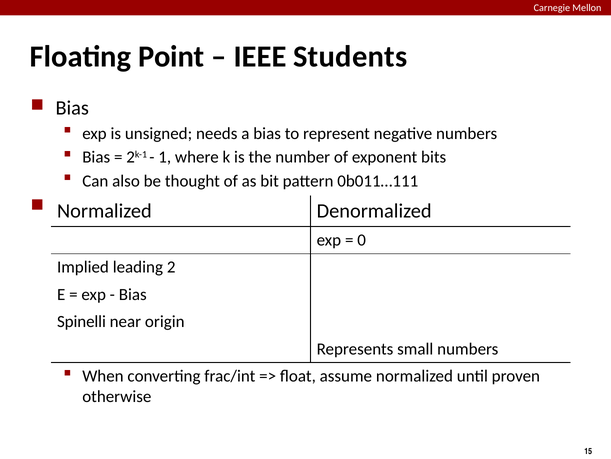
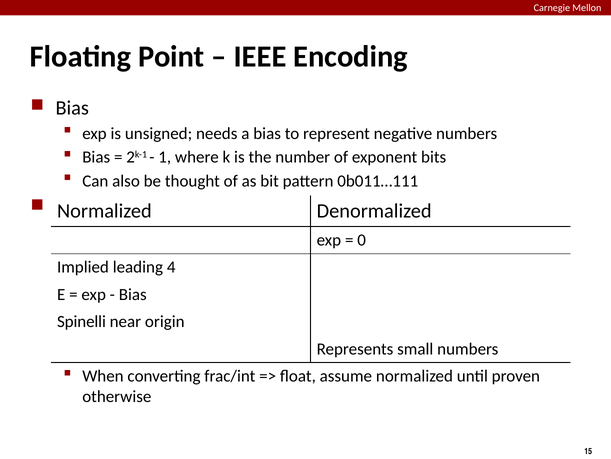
Students: Students -> Encoding (351, 57)
2: 2 -> 4 (171, 267)
